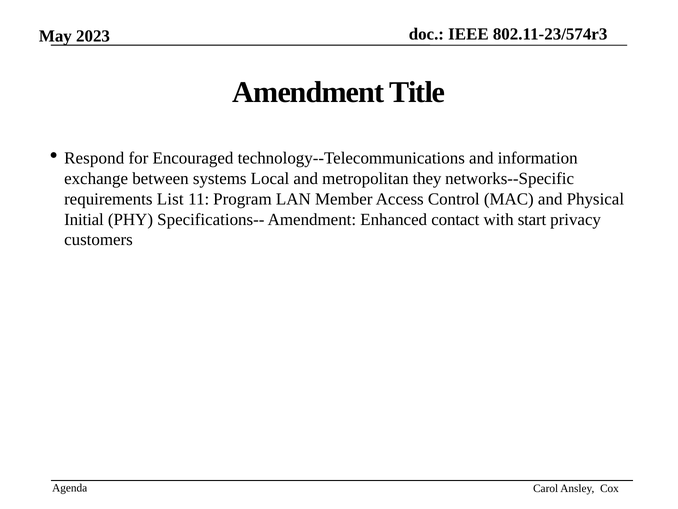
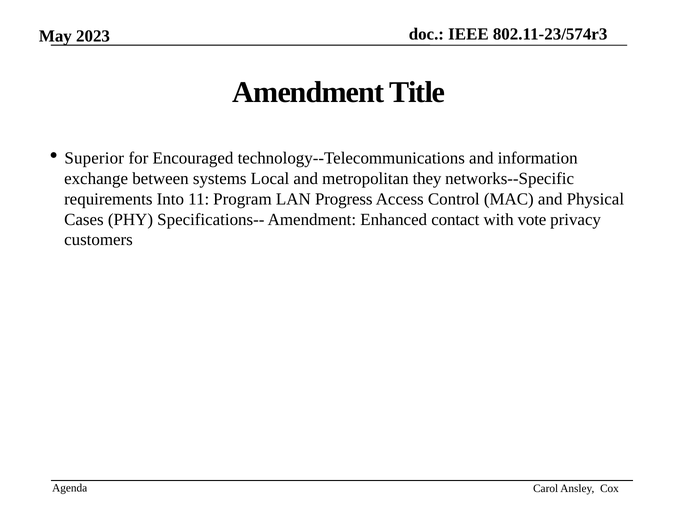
Respond: Respond -> Superior (94, 158)
List: List -> Into (170, 199)
Member: Member -> Progress (344, 199)
Initial: Initial -> Cases (84, 219)
start: start -> vote (532, 219)
